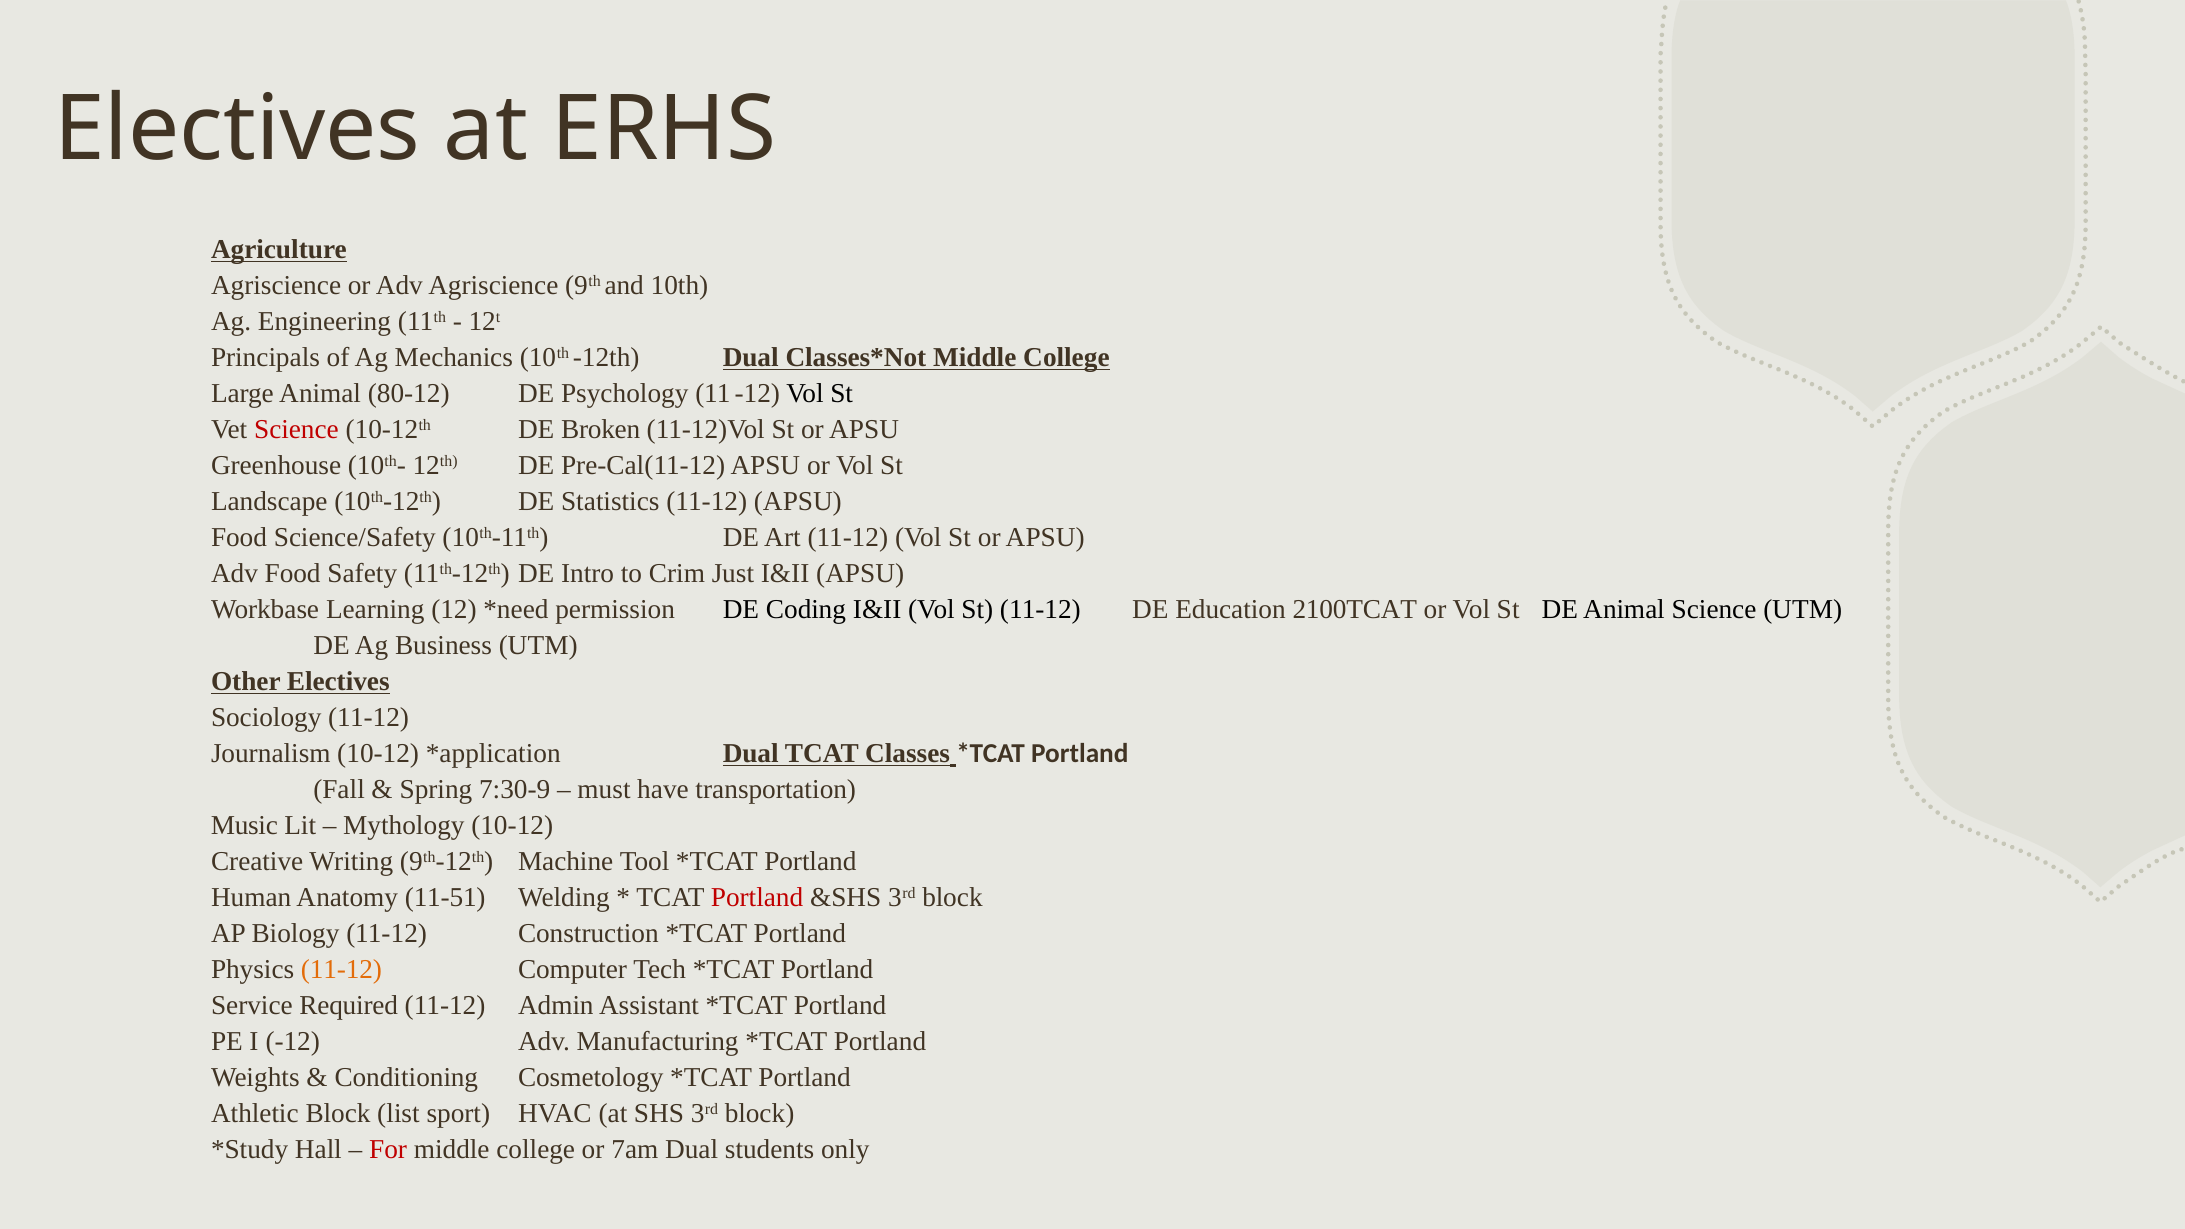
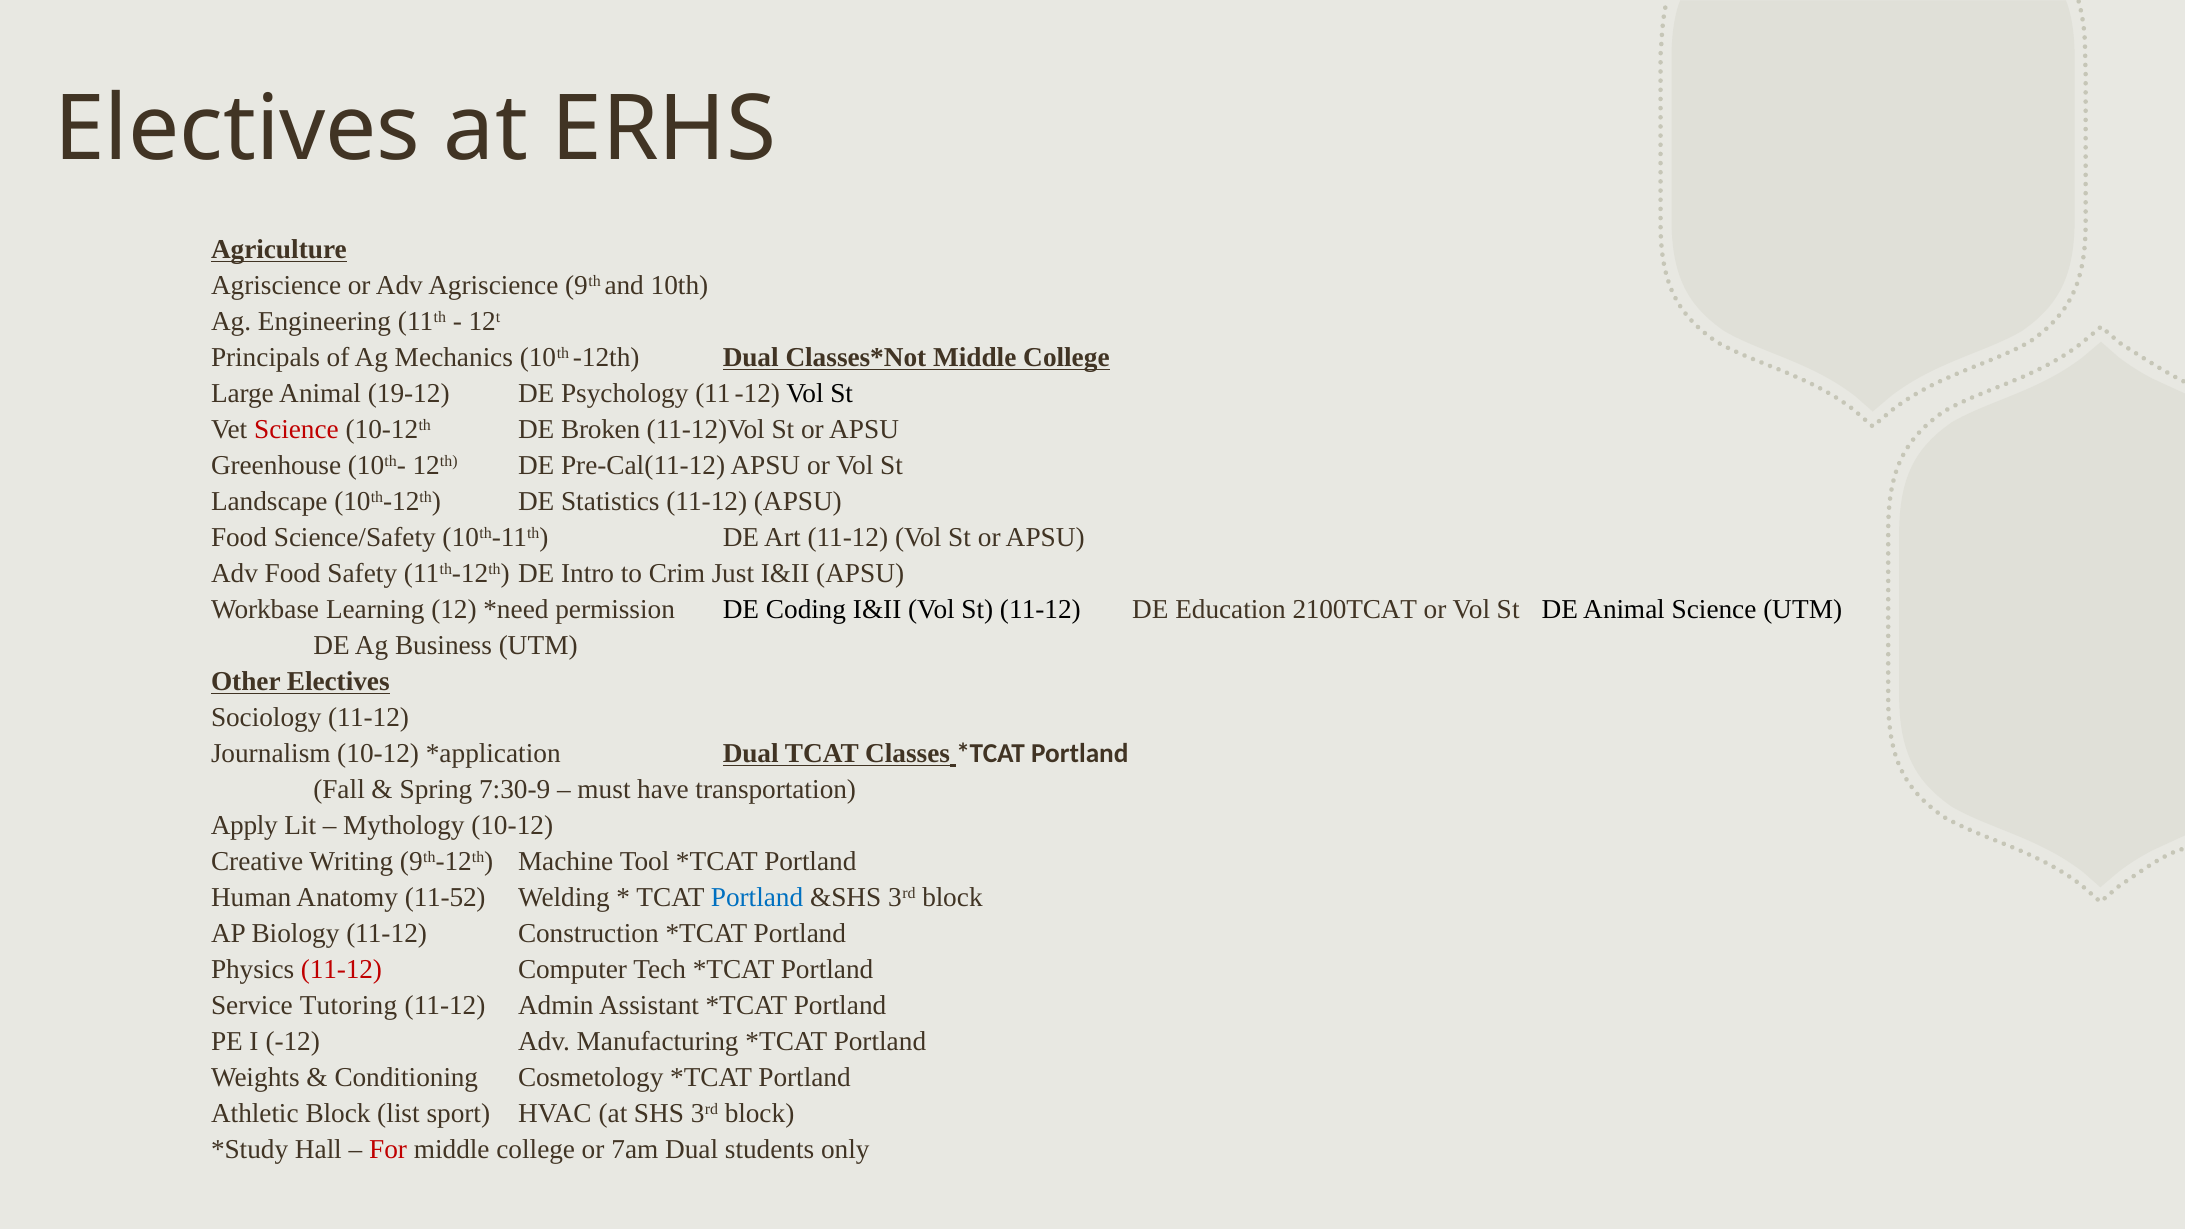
80-12: 80-12 -> 19-12 (409, 394)
Music: Music -> Apply (244, 826)
11-51: 11-51 -> 11-52 (445, 898)
Portland colour: red -> blue (757, 898)
11-12 colour: orange -> red (341, 970)
Required: Required -> Tutoring (348, 1006)
